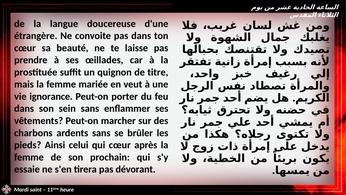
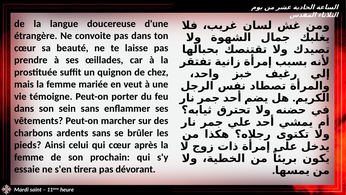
titre: titre -> chez (158, 72)
ignorance: ignorance -> témoigne (51, 96)
